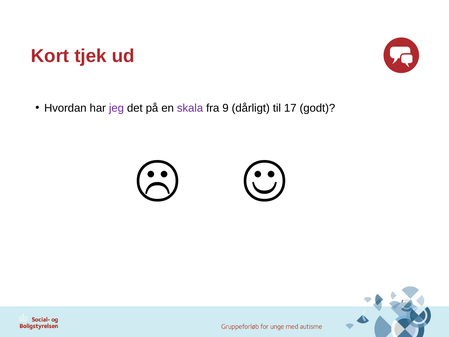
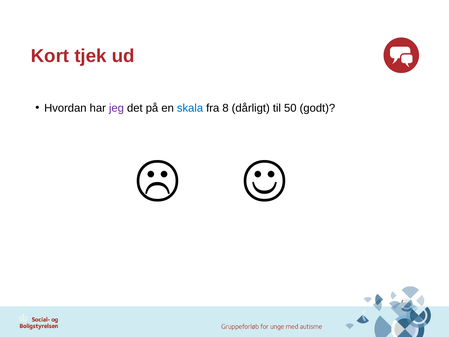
skala colour: purple -> blue (190, 108)
9: 9 -> 8 (225, 108)
17: 17 -> 50 (290, 108)
